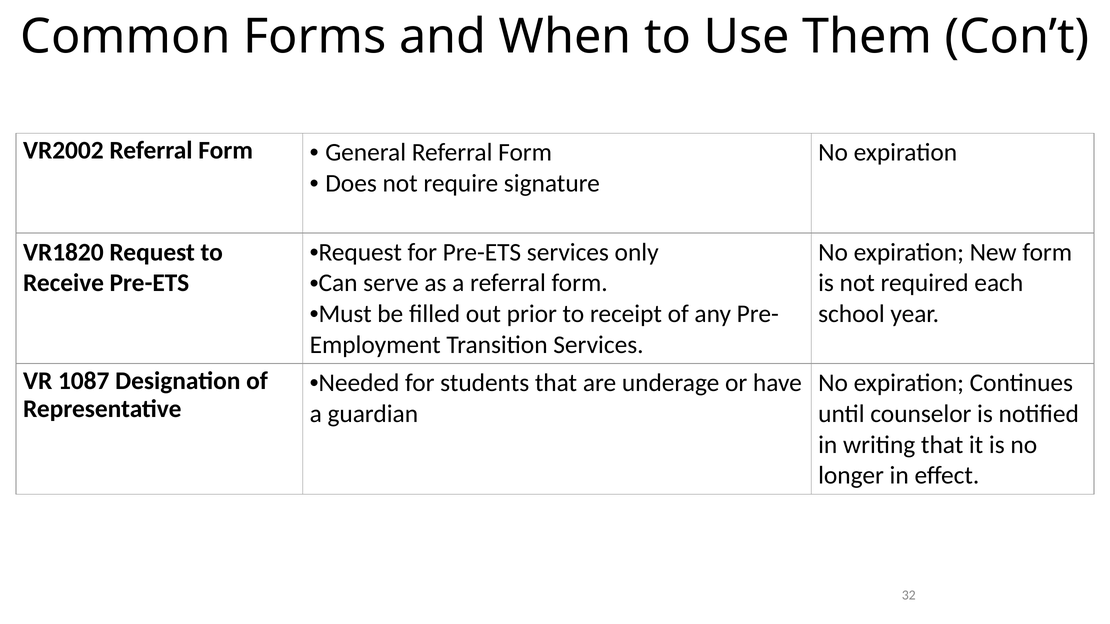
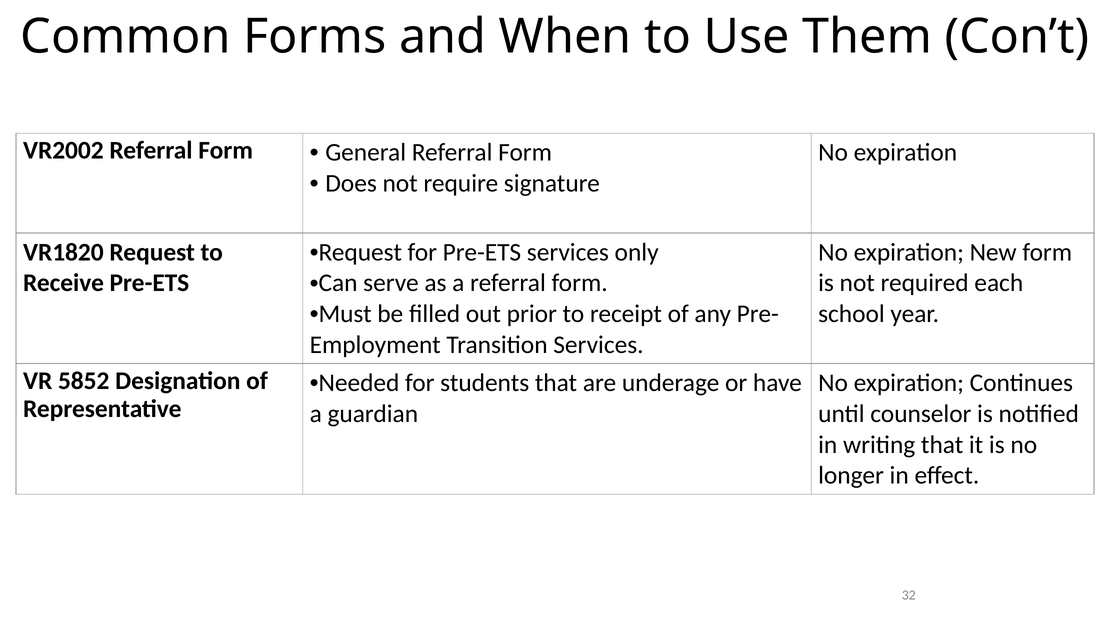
1087: 1087 -> 5852 (84, 381)
